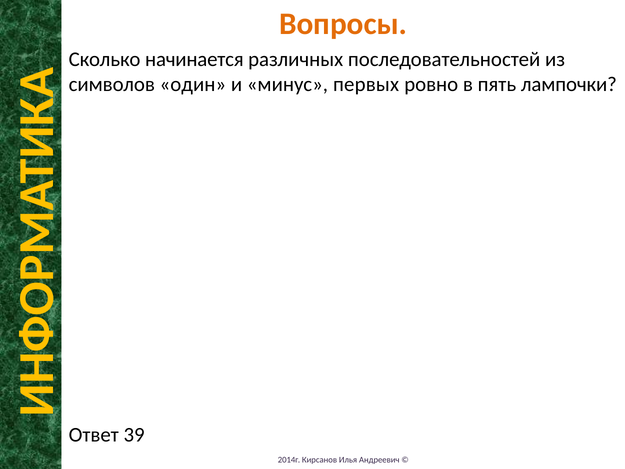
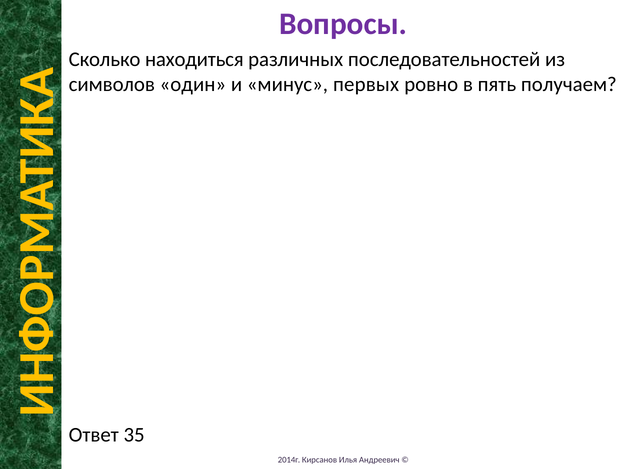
Вопросы colour: orange -> purple (343, 24)
начинается: начинается -> находиться (194, 59)
лампочки: лампочки -> получаем (569, 84)
39: 39 -> 35 (134, 434)
